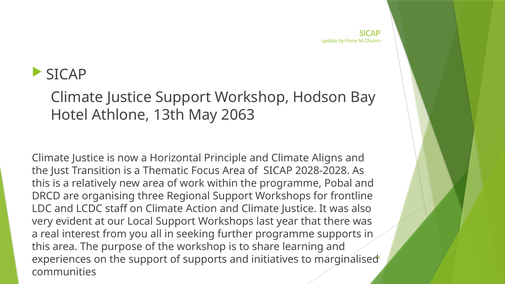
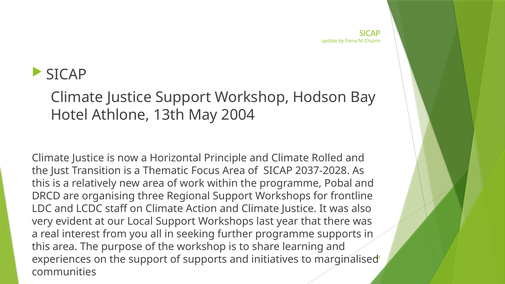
2063: 2063 -> 2004 (238, 115)
Aligns: Aligns -> Rolled (327, 158)
2028-2028: 2028-2028 -> 2037-2028 (322, 171)
